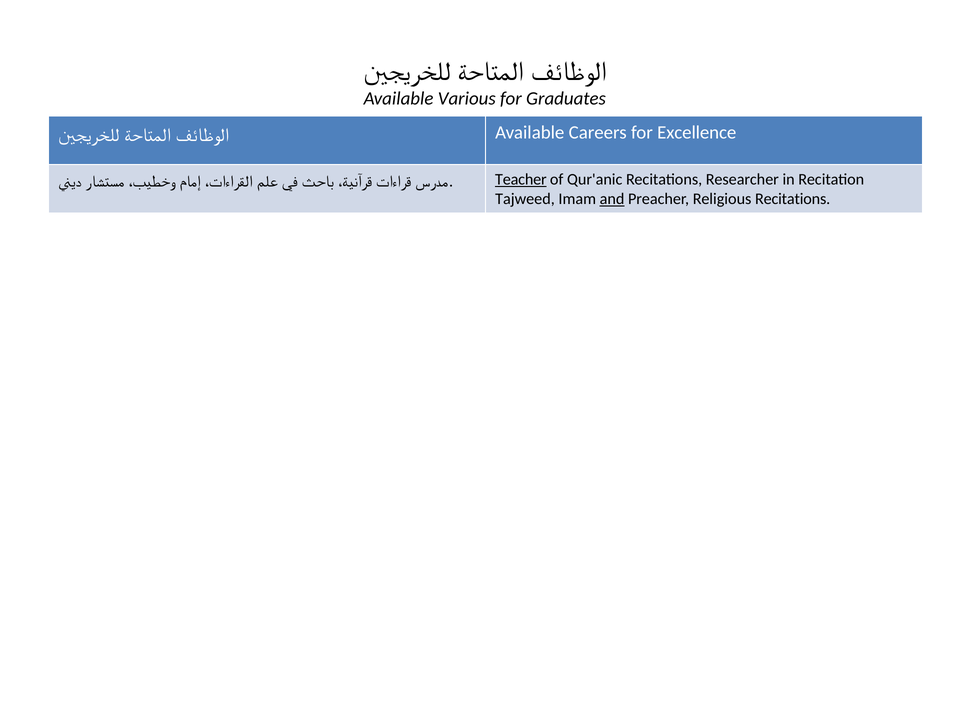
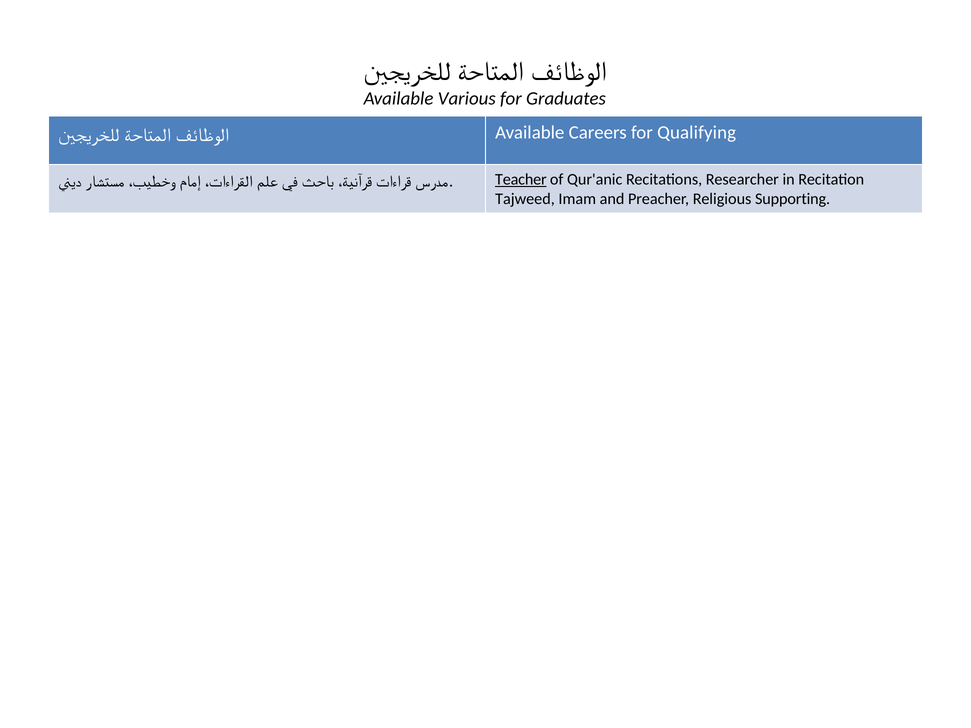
Excellence: Excellence -> Qualifying (697, 133)
and underline: present -> none (612, 199)
Religious Recitations: Recitations -> Supporting (793, 199)
